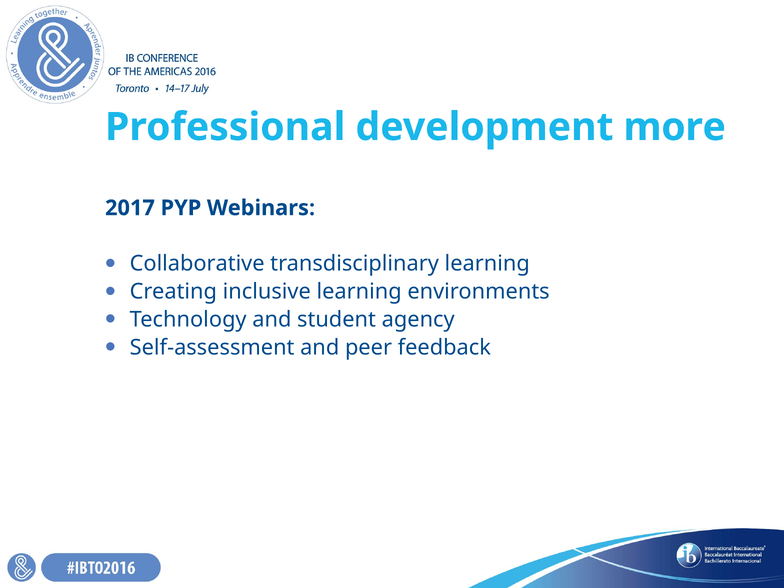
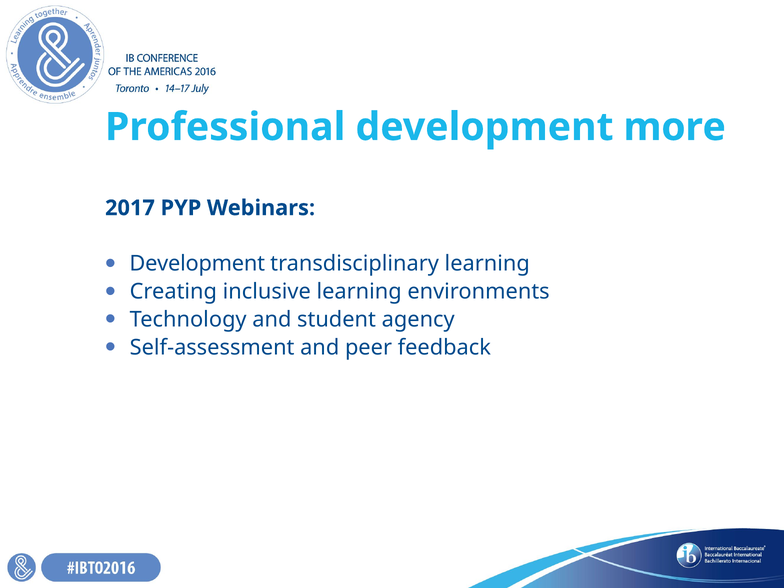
Collaborative: Collaborative -> Development (197, 264)
